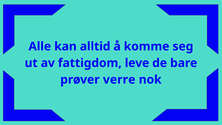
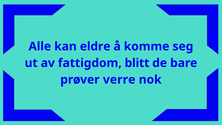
alltid: alltid -> eldre (95, 46)
leve: leve -> blitt (137, 63)
